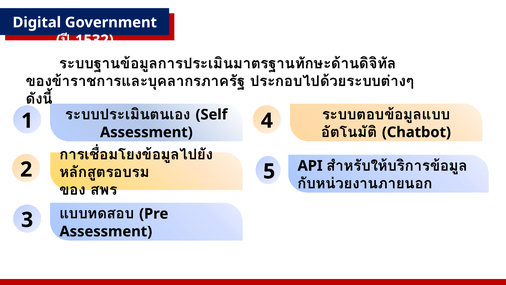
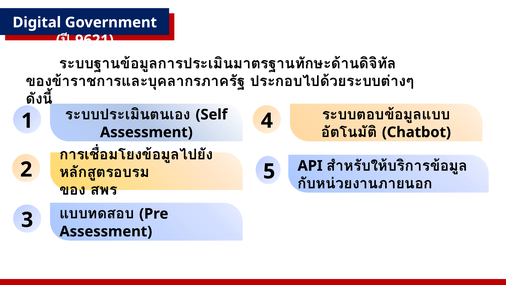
1532: 1532 -> 9621 (94, 40)
